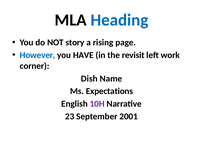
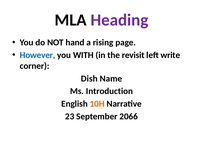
Heading colour: blue -> purple (119, 20)
story: story -> hand (75, 43)
HAVE: HAVE -> WITH (83, 55)
work: work -> write (170, 55)
Expectations: Expectations -> Introduction (109, 91)
10H colour: purple -> orange (97, 104)
2001: 2001 -> 2066 (129, 117)
